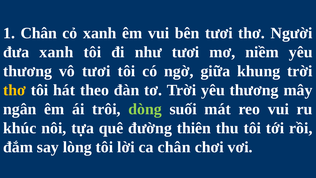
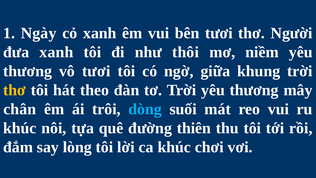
1 Chân: Chân -> Ngày (39, 33)
như tươi: tươi -> thôi (186, 52)
ngân: ngân -> chân (20, 109)
dòng colour: light green -> light blue (145, 109)
ca chân: chân -> khúc (174, 147)
